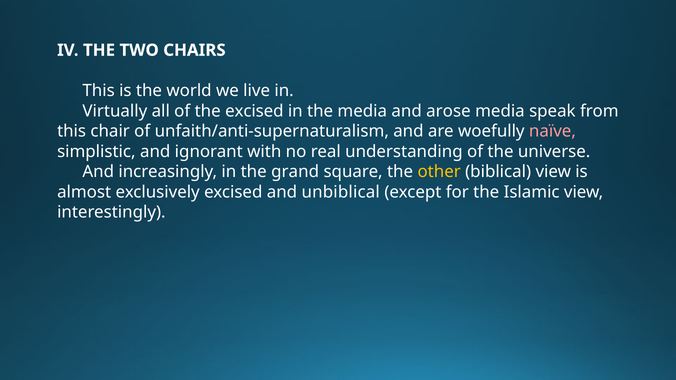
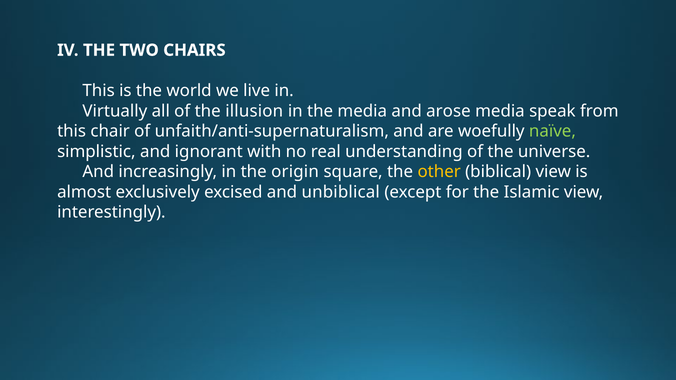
the excised: excised -> illusion (254, 111)
naïve colour: pink -> light green (552, 131)
grand: grand -> origin (295, 172)
